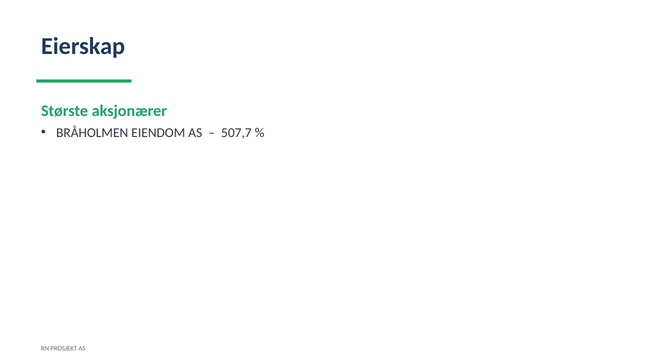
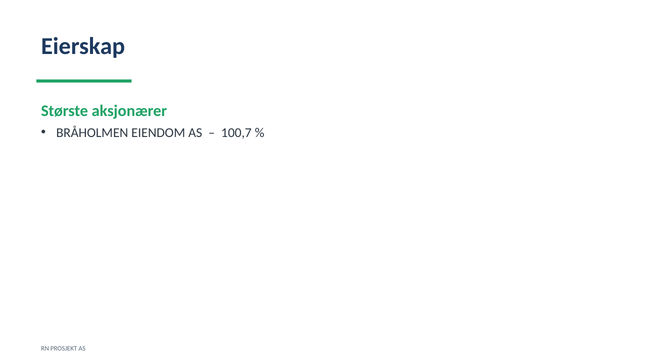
507,7: 507,7 -> 100,7 (236, 133)
